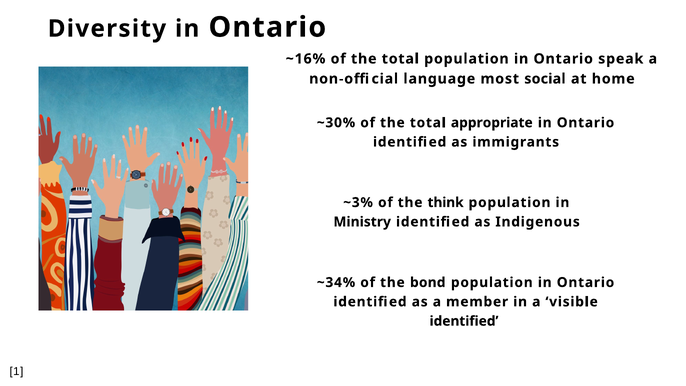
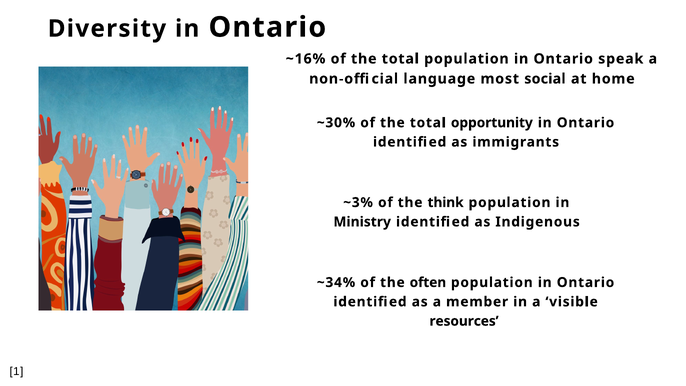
appropriate: appropriate -> opportunity (492, 123)
bond: bond -> often (428, 282)
identified: identified -> resources (464, 321)
